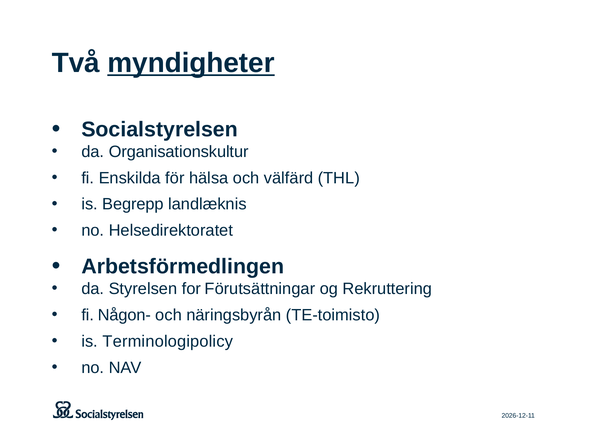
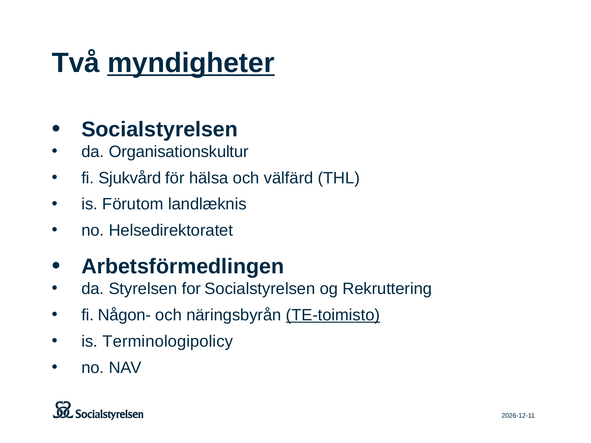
Enskilda: Enskilda -> Sjukvård (130, 178)
Begrepp: Begrepp -> Förutom (133, 204)
for Förutsättningar: Förutsättningar -> Socialstyrelsen (260, 289)
TE-toimisto underline: none -> present (333, 315)
